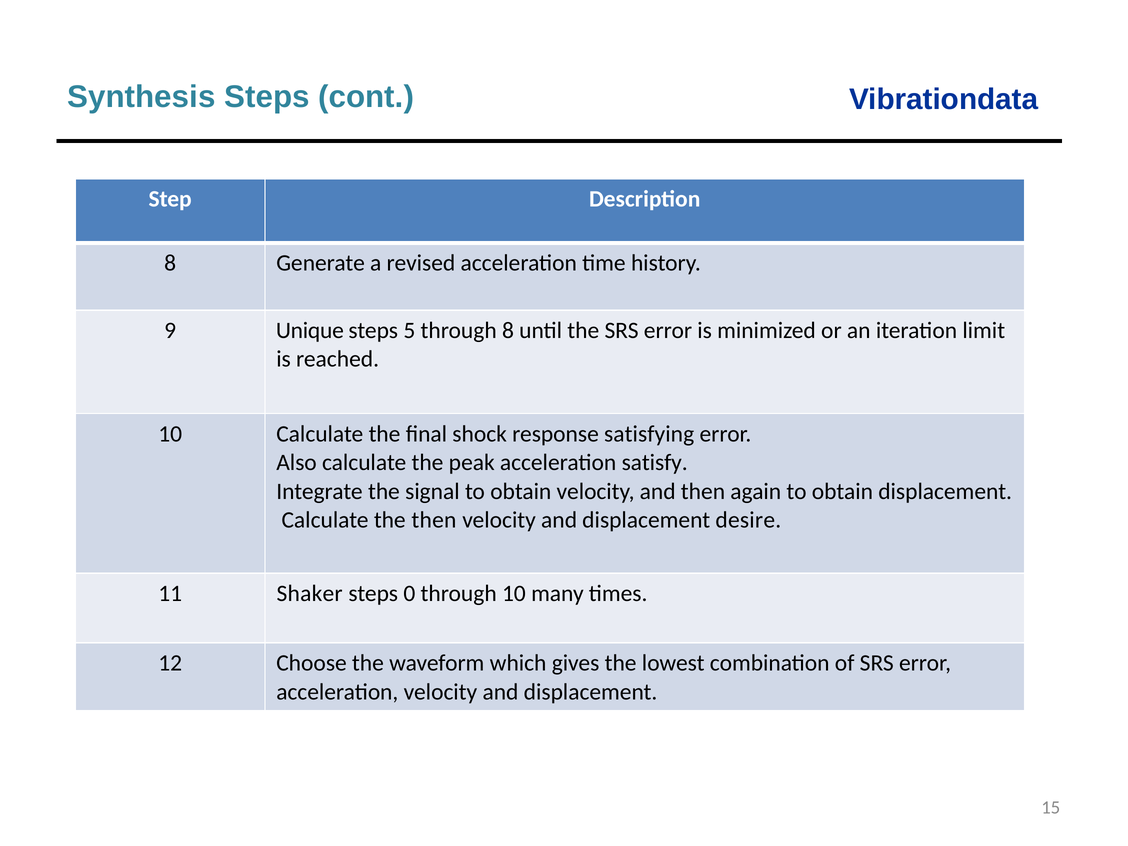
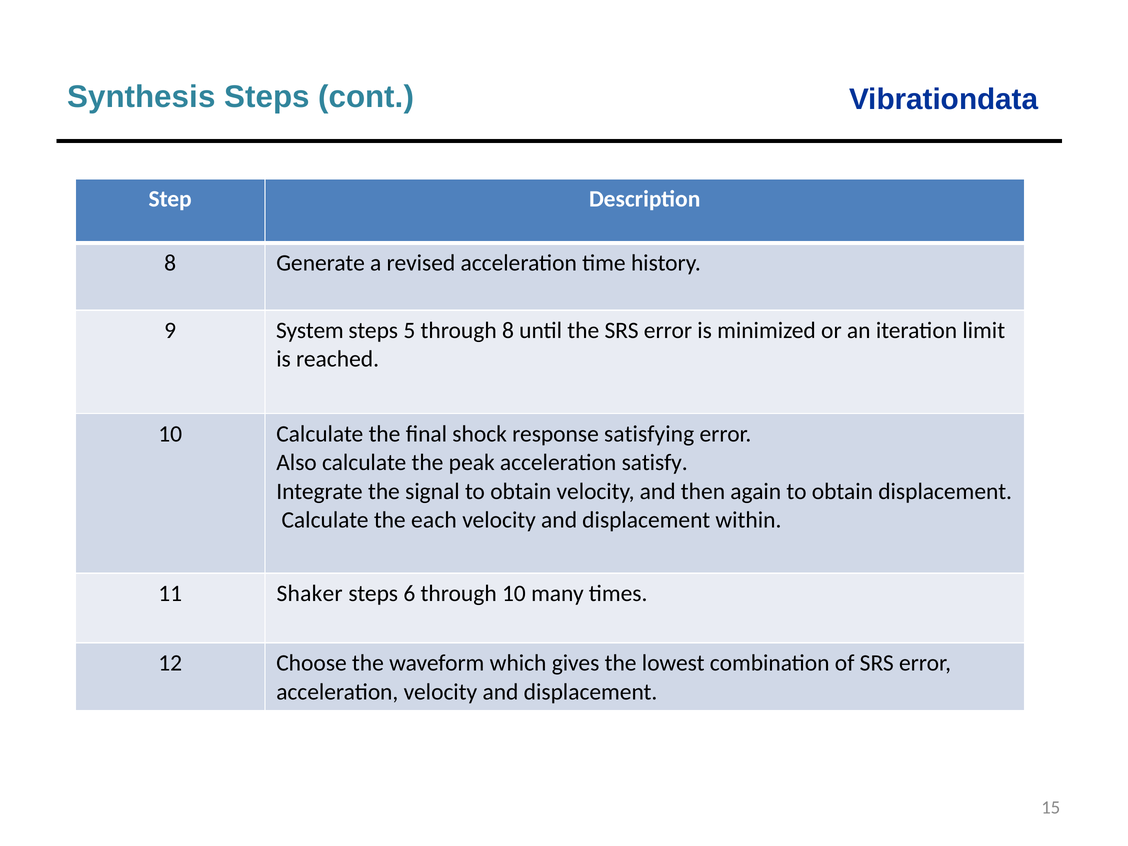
Unique: Unique -> System (310, 330)
the then: then -> each (434, 520)
desire: desire -> within (748, 520)
0: 0 -> 6 (409, 594)
